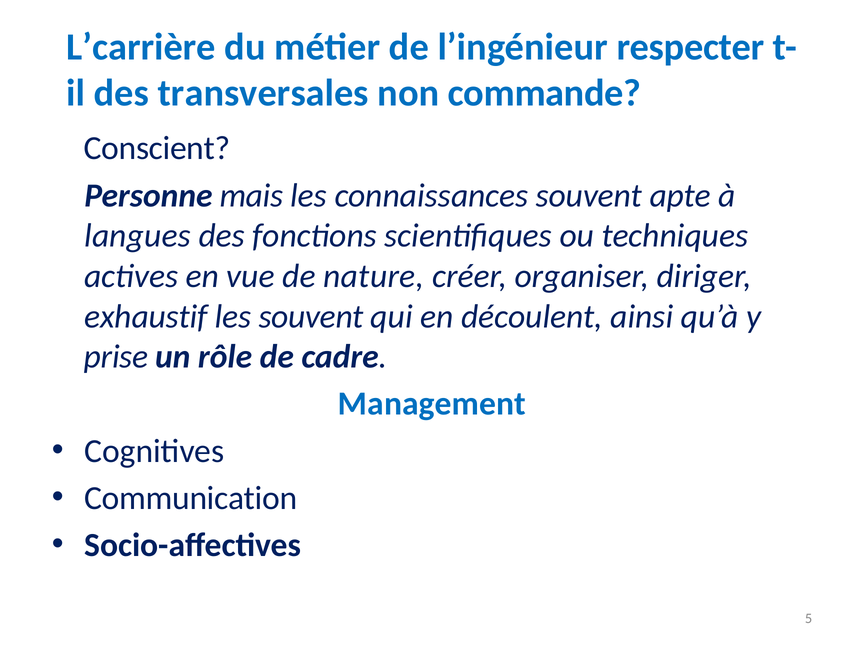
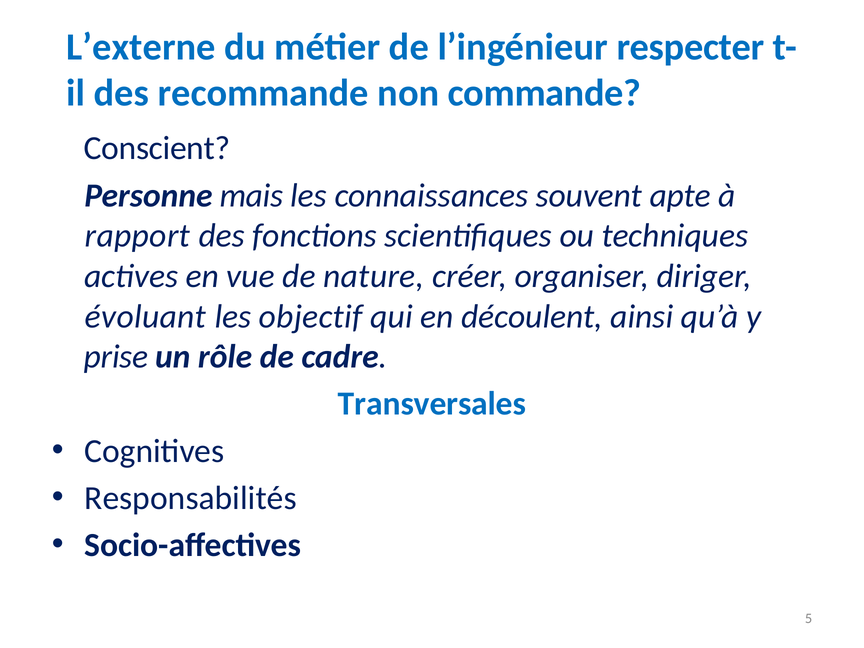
L’carrière: L’carrière -> L’externe (141, 47)
transversales: transversales -> recommande (263, 93)
langues: langues -> rapport (137, 236)
exhaustif: exhaustif -> évoluant (146, 316)
les souvent: souvent -> objectif (311, 316)
Management: Management -> Transversales (432, 404)
Communication: Communication -> Responsabilités (191, 498)
